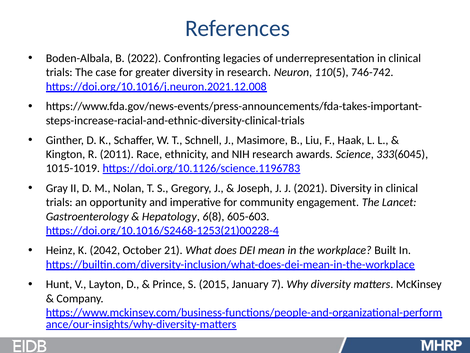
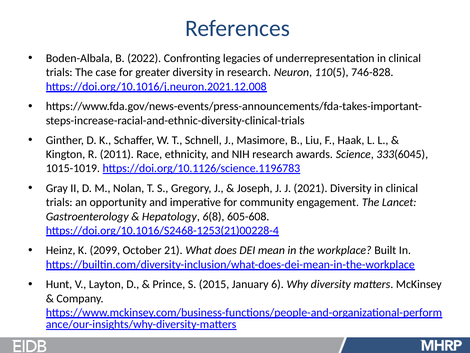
746-742: 746-742 -> 746-828 (372, 72)
605-603: 605-603 -> 605-608 (248, 216)
2042: 2042 -> 2099 (105, 250)
7: 7 -> 6 (277, 284)
